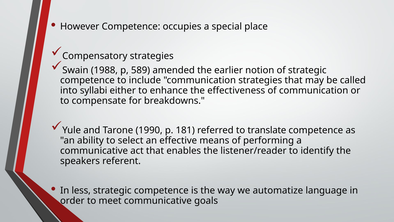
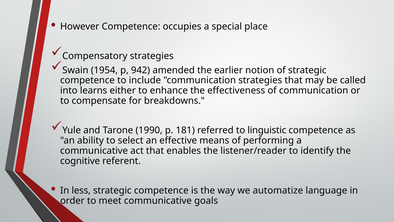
1988: 1988 -> 1954 (104, 70)
589: 589 -> 942 (141, 70)
syllabi: syllabi -> learns (94, 90)
translate: translate -> linguistic (267, 130)
speakers: speakers -> cognitive (80, 161)
